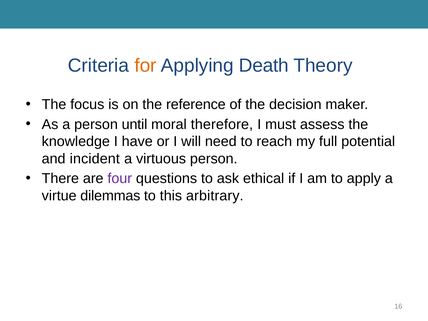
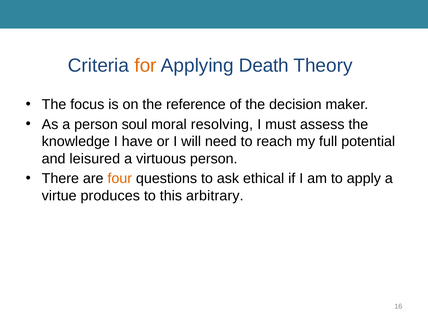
until: until -> soul (135, 124)
therefore: therefore -> resolving (222, 124)
incident: incident -> leisured (95, 159)
four colour: purple -> orange (120, 179)
dilemmas: dilemmas -> produces (110, 196)
